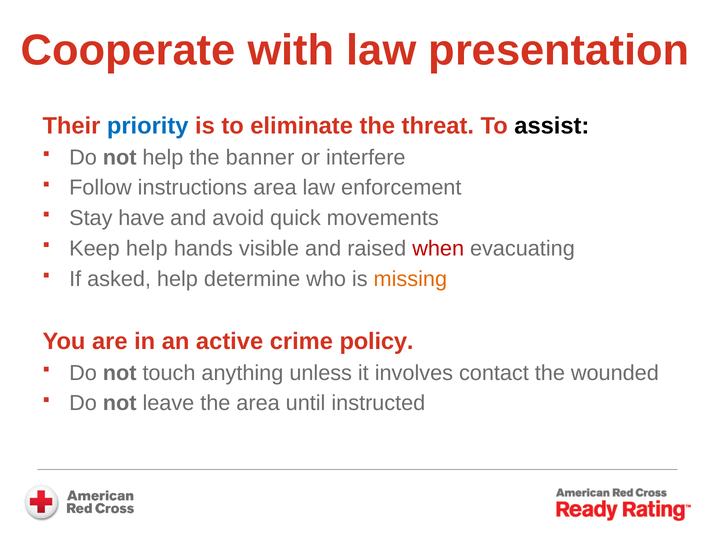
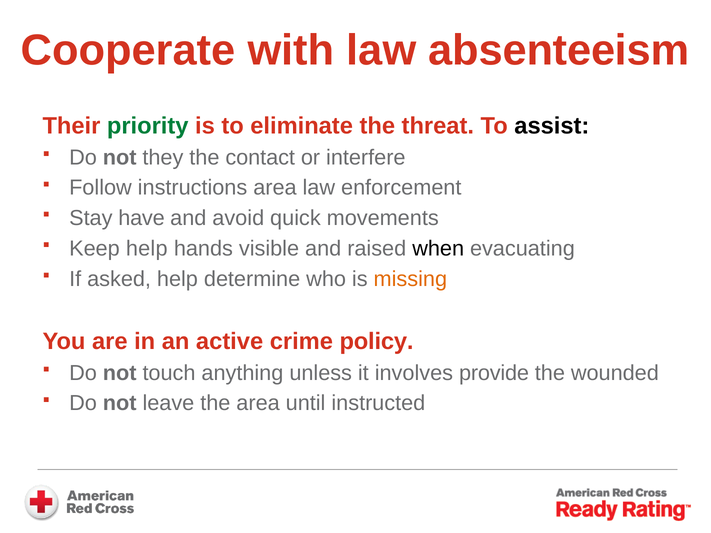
presentation: presentation -> absenteeism (559, 50)
priority colour: blue -> green (148, 126)
not help: help -> they (163, 157)
banner: banner -> contact (260, 157)
when colour: red -> black (438, 249)
contact: contact -> provide (494, 373)
